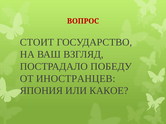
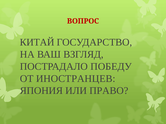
СТОИТ: СТОИТ -> КИТАЙ (37, 42)
КАКОЕ: КАКОЕ -> ПРАВО (109, 91)
